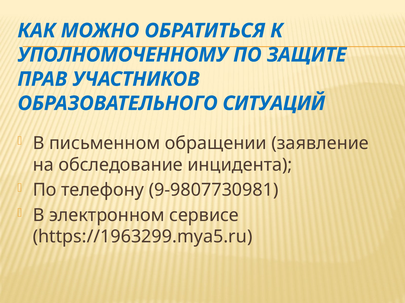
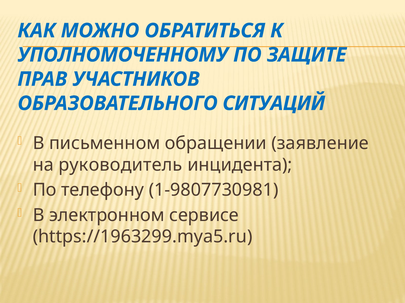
обследование: обследование -> руководитель (120, 165)
9-9807730981: 9-9807730981 -> 1-9807730981 (214, 190)
